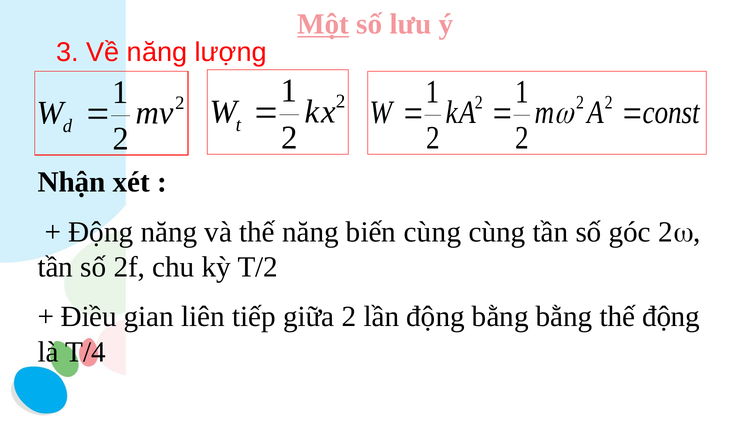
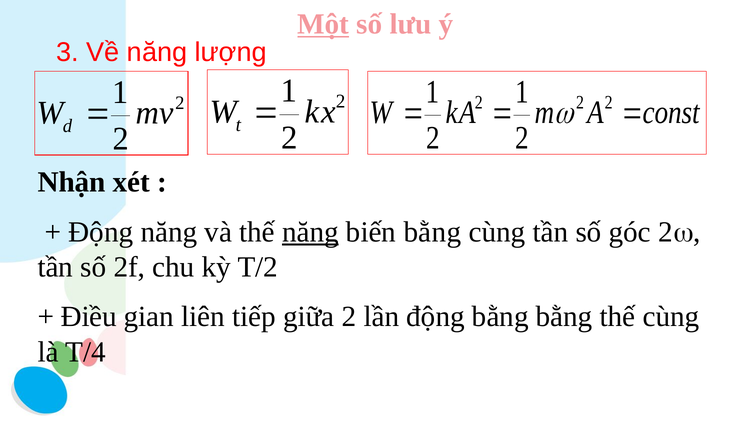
năng underline: none -> present (310, 232)
biến cùng: cùng -> bằng (432, 232)
thế động: động -> cùng (671, 316)
